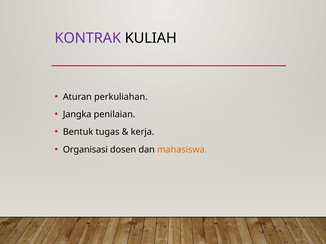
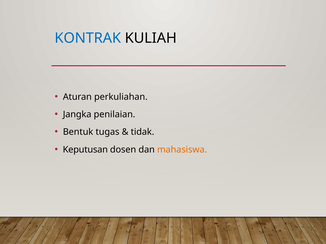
KONTRAK colour: purple -> blue (88, 38)
kerja: kerja -> tidak (143, 132)
Organisasi: Organisasi -> Keputusan (85, 150)
